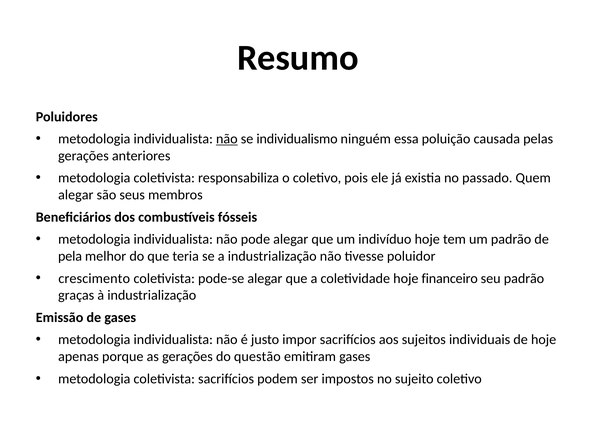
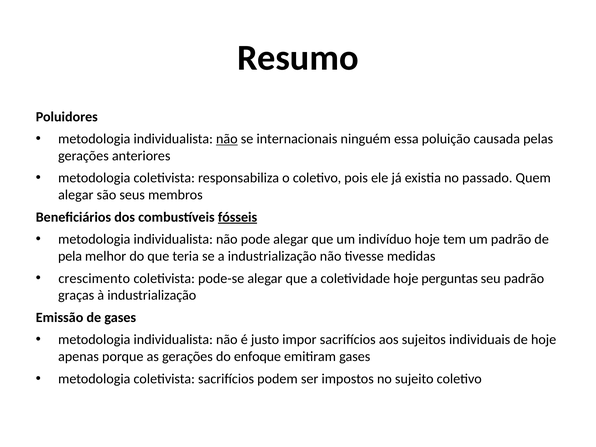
individualismo: individualismo -> internacionais (297, 139)
fósseis underline: none -> present (237, 217)
poluidor: poluidor -> medidas (411, 256)
financeiro: financeiro -> perguntas (450, 278)
questão: questão -> enfoque (257, 357)
